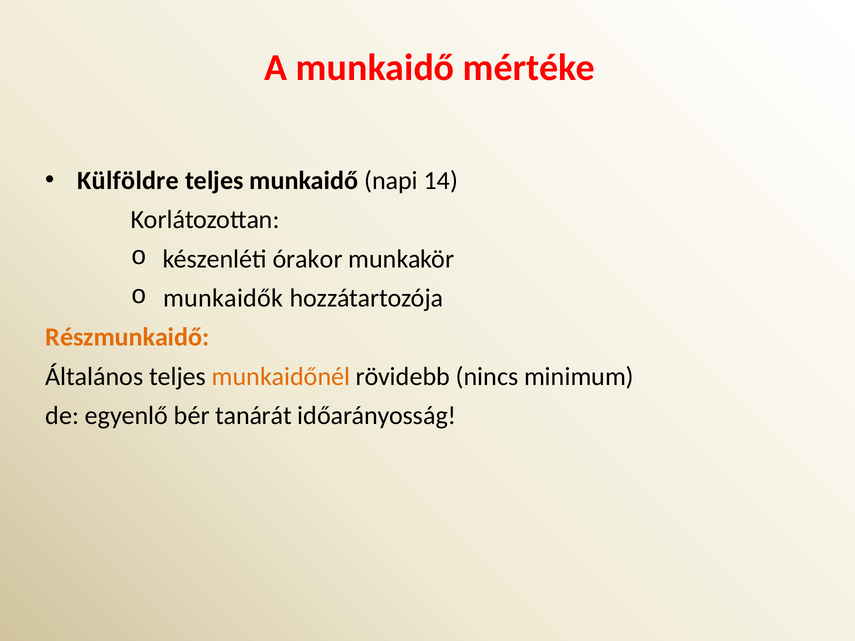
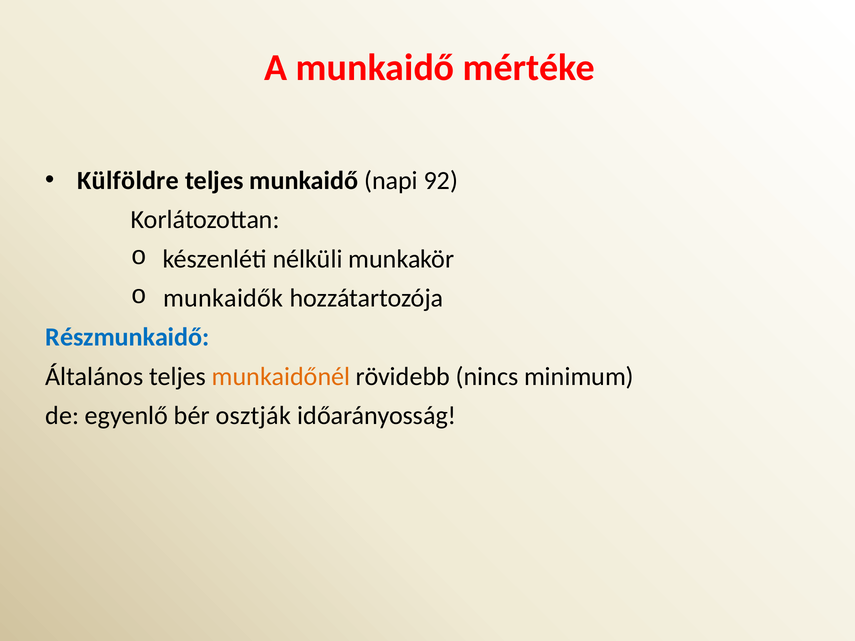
14: 14 -> 92 (441, 181)
órakor: órakor -> nélküli (308, 259)
Részmunkaidő colour: orange -> blue (127, 337)
tanárát: tanárát -> osztják (253, 416)
